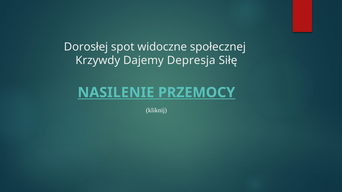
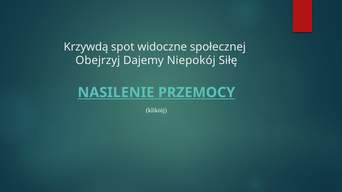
Dorosłej: Dorosłej -> Krzywdą (86, 47)
Krzywdy: Krzywdy -> Obejrzyj (98, 61)
Depresja: Depresja -> Niepokój (191, 61)
